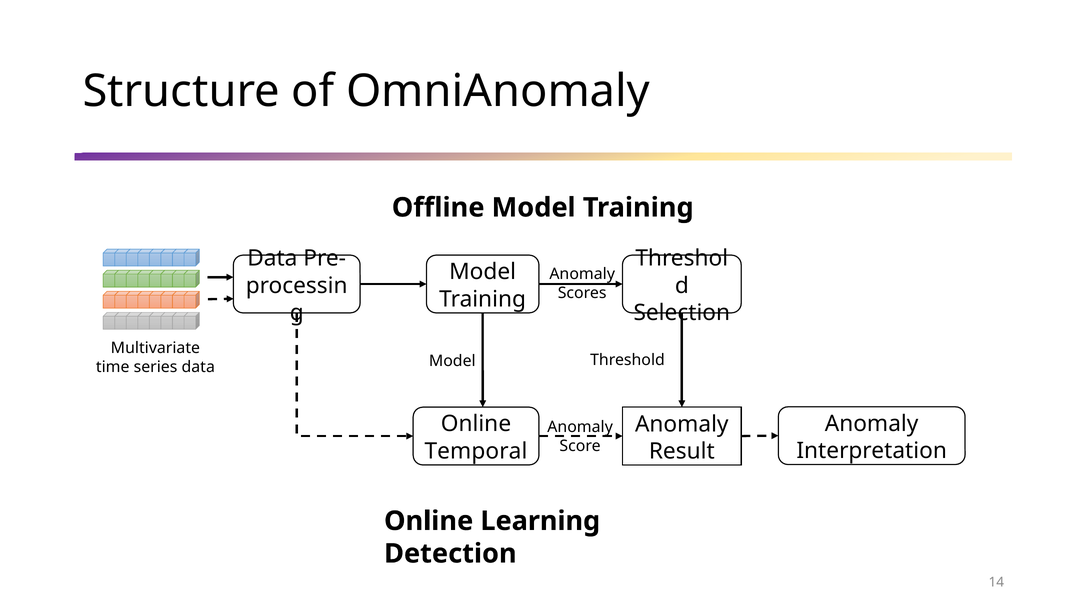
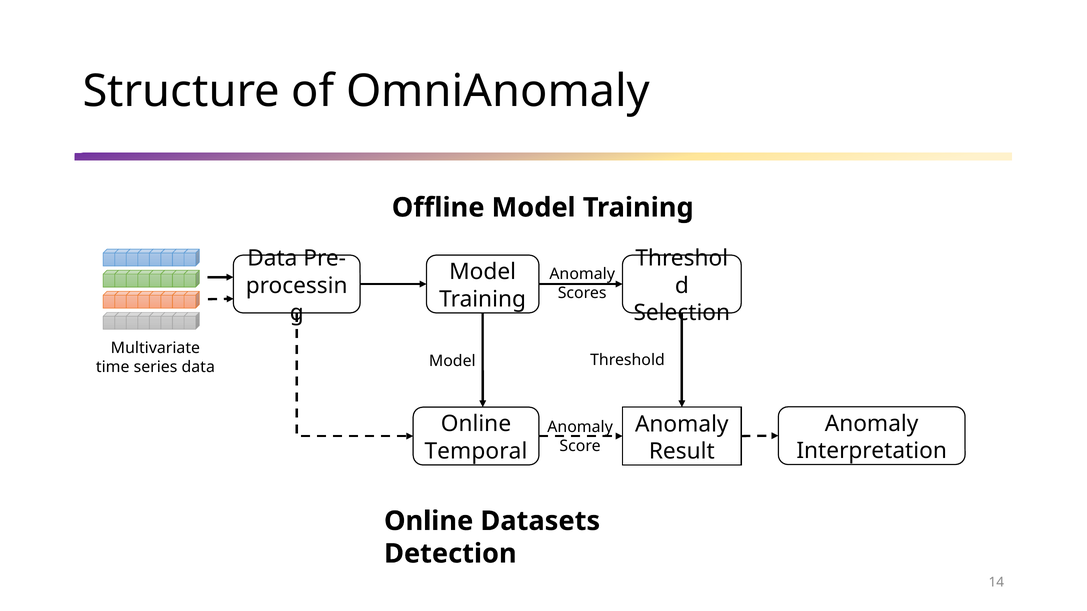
Learning: Learning -> Datasets (540, 521)
